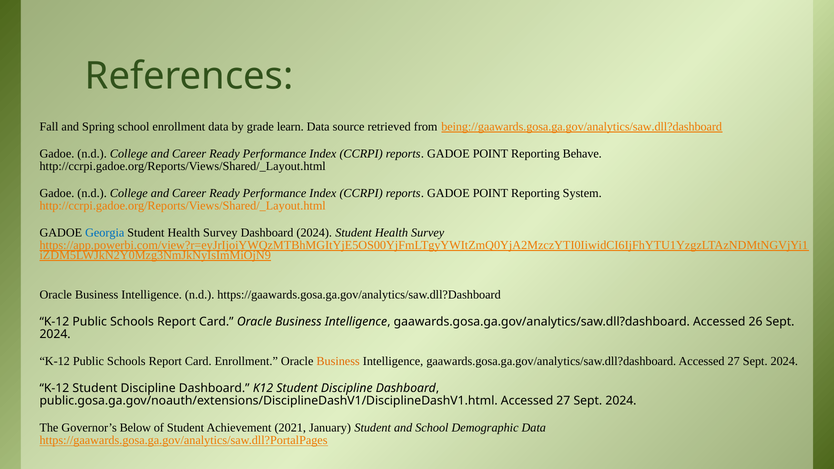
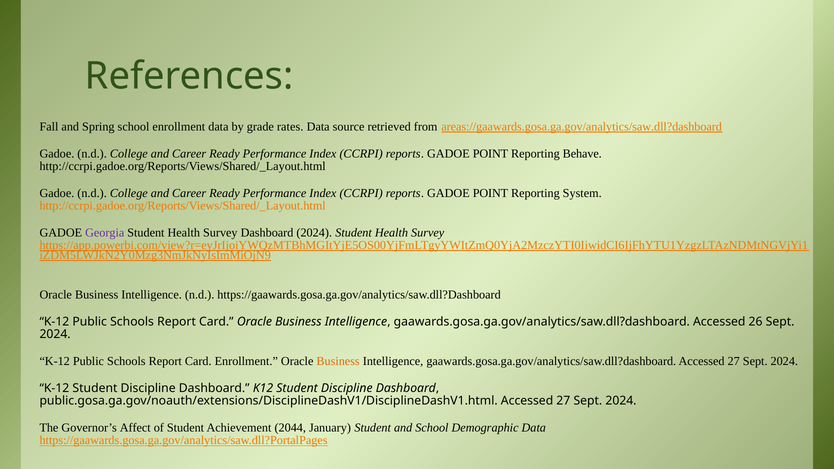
learn: learn -> rates (290, 127)
being://gaawards.gosa.ga.gov/analytics/saw.dll?dashboard: being://gaawards.gosa.ga.gov/analytics/saw.dll?dashboard -> areas://gaawards.gosa.ga.gov/analytics/saw.dll?dashboard (582, 127)
Georgia colour: blue -> purple (105, 233)
Below: Below -> Affect (135, 428)
2021: 2021 -> 2044 (290, 428)
